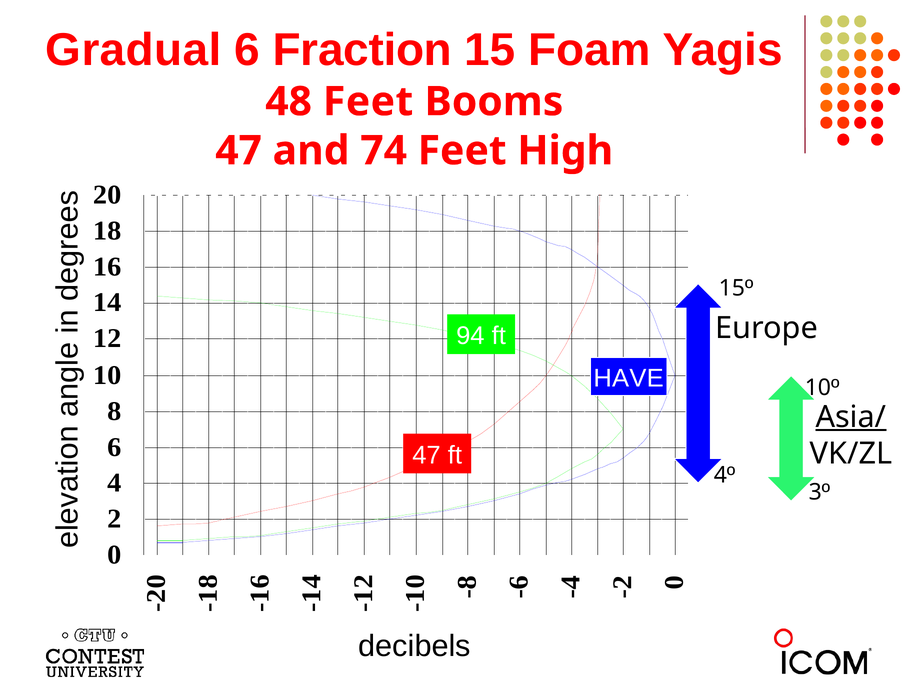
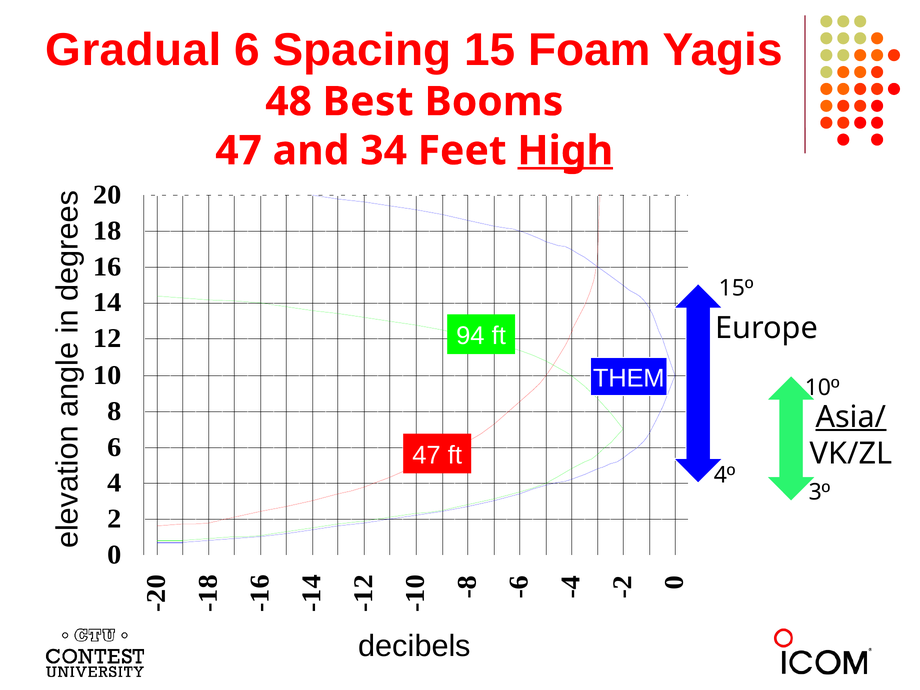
Fraction: Fraction -> Spacing (362, 50)
48 Feet: Feet -> Best (368, 102)
74: 74 -> 34 (384, 151)
High underline: none -> present (565, 151)
HAVE: HAVE -> THEM (629, 378)
